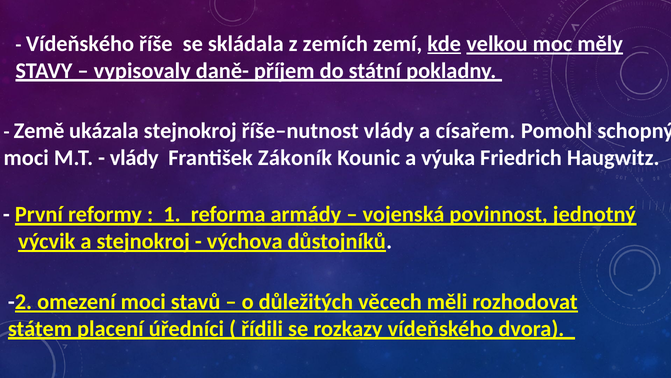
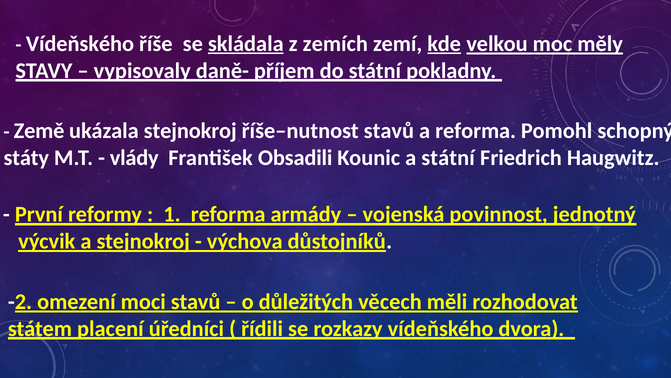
skládala underline: none -> present (246, 44)
říše–nutnost vlády: vlády -> stavů (389, 131)
a císařem: císařem -> reforma (476, 131)
moci: moci -> státy (26, 158)
Zákoník: Zákoník -> Obsadili (295, 158)
a výuka: výuka -> státní (448, 158)
